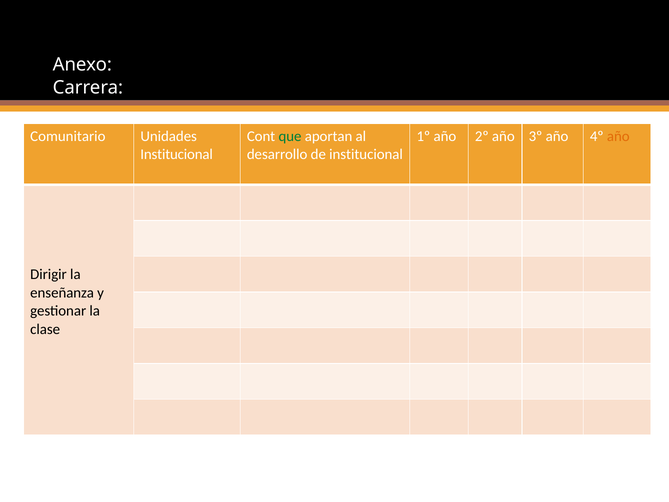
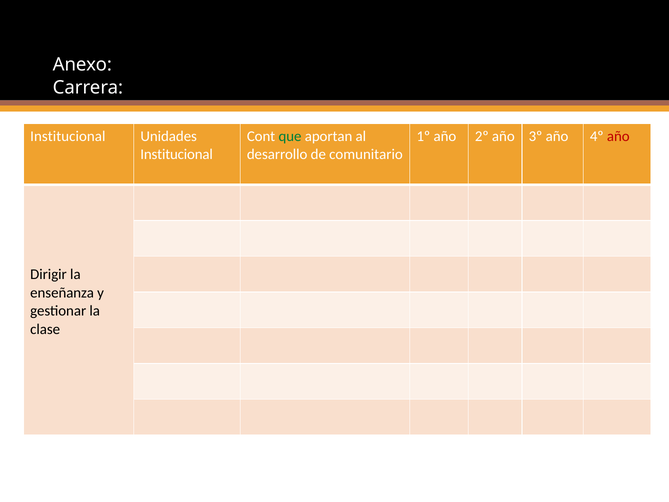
Comunitario: Comunitario -> Institucional (68, 136)
año colour: orange -> red (618, 136)
de institucional: institucional -> comunitario (366, 154)
